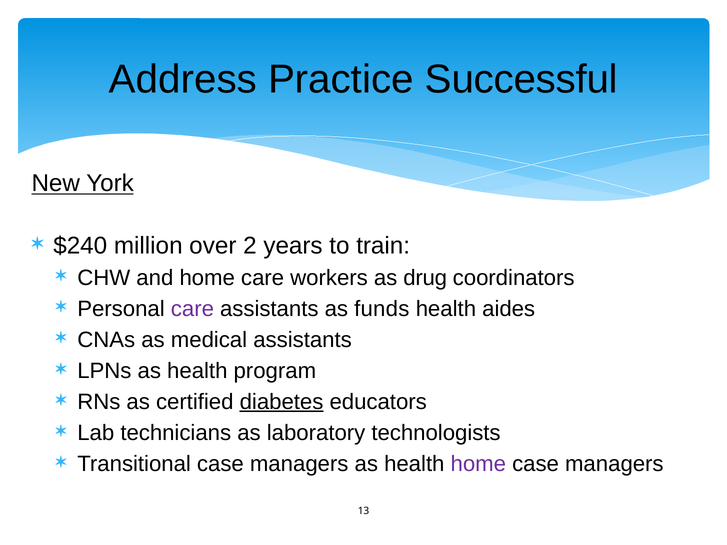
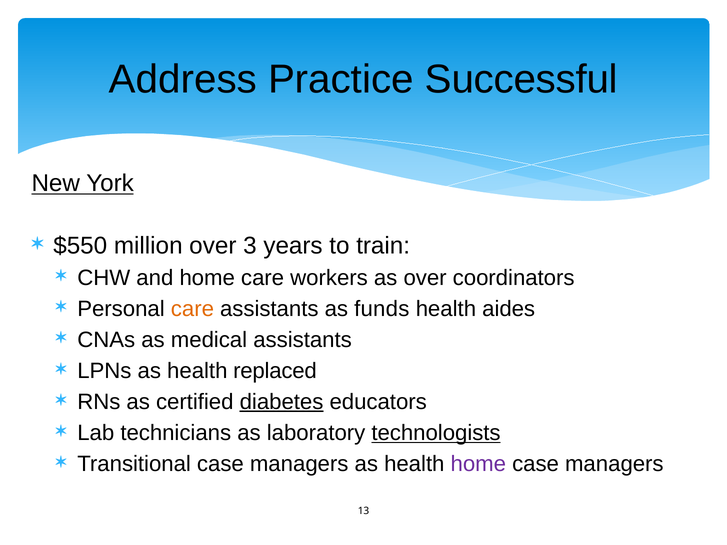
$240: $240 -> $550 (80, 246)
2: 2 -> 3 (250, 246)
as drug: drug -> over (425, 278)
care colour: purple -> orange (192, 309)
program: program -> replaced (275, 371)
technologists underline: none -> present (436, 433)
